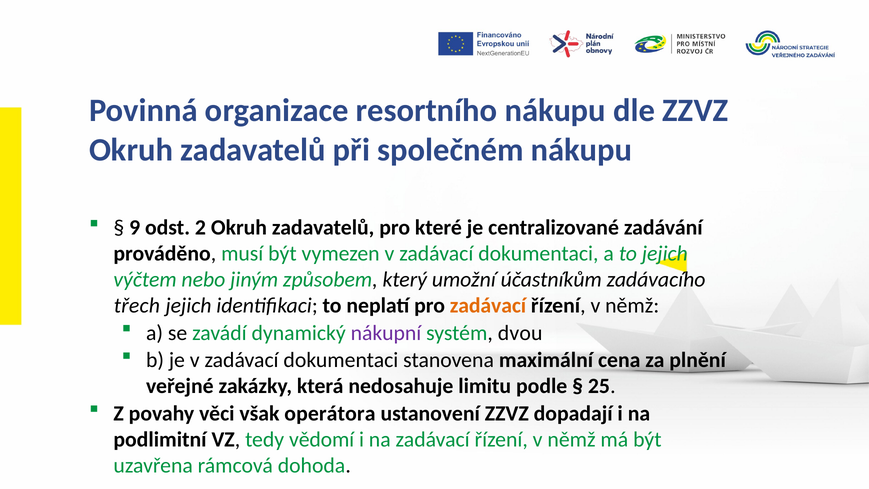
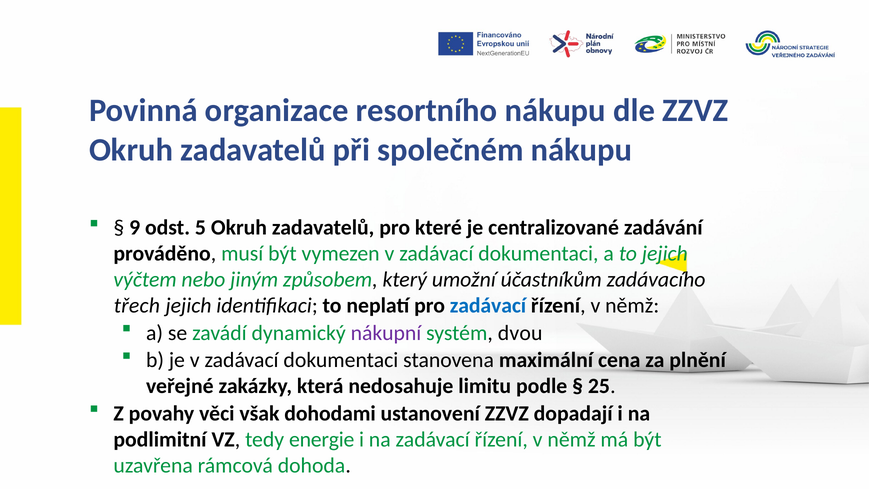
2: 2 -> 5 (200, 227)
zadávací colour: orange -> blue (488, 306)
operátora: operátora -> dohodami (330, 413)
vědomí: vědomí -> energie (322, 439)
